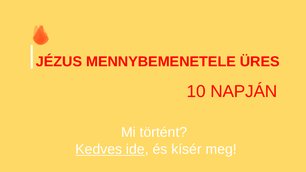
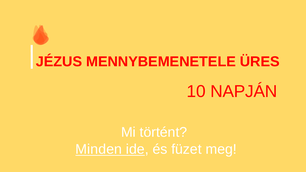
Kedves: Kedves -> Minden (99, 149)
kísér: kísér -> füzet (186, 149)
